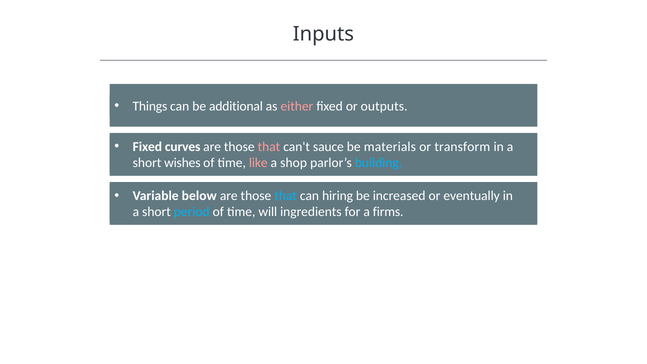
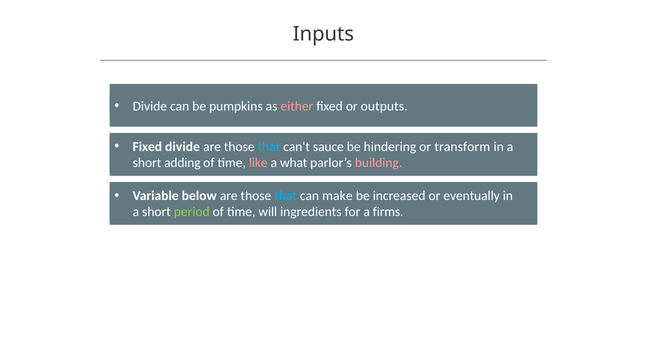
Things: Things -> Divide (150, 106)
additional: additional -> pumpkins (236, 106)
Fixed curves: curves -> divide (183, 147)
that colour: pink -> light blue (269, 147)
materials: materials -> hindering (390, 147)
wishes: wishes -> adding (182, 163)
shop: shop -> what (294, 163)
building colour: light blue -> pink (379, 163)
hiring: hiring -> make (337, 196)
period colour: light blue -> light green (192, 212)
